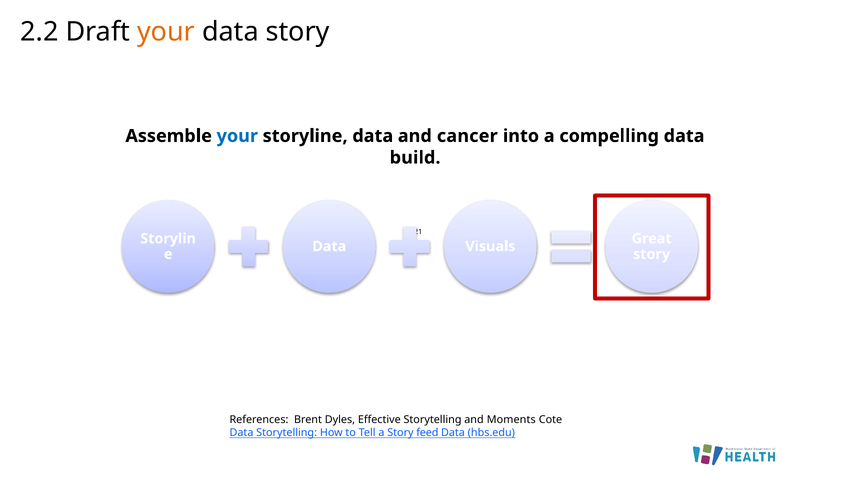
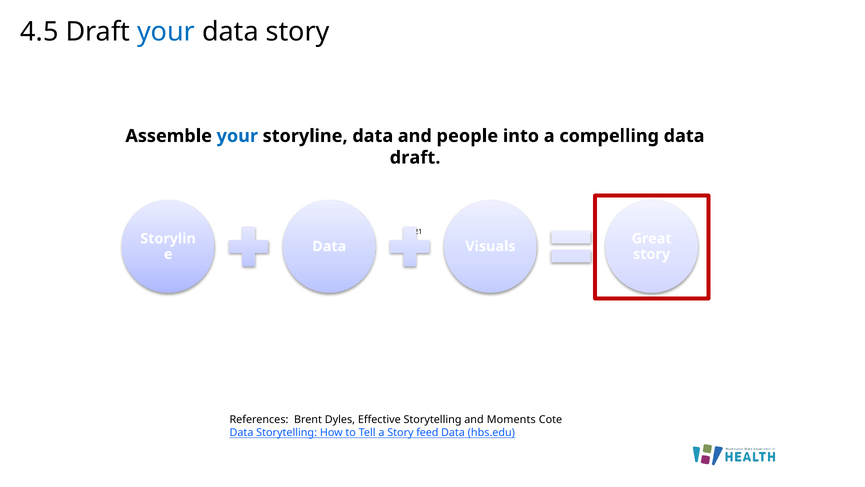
2.2: 2.2 -> 4.5 (40, 32)
your colour: orange -> blue (166, 32)
cancer: cancer -> people (467, 136)
build: build -> draft (415, 158)
